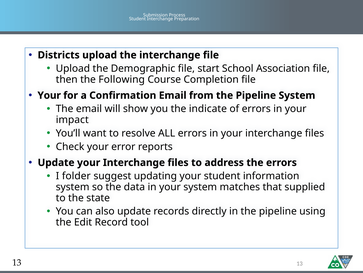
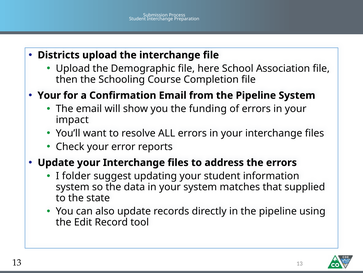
start: start -> here (208, 68)
Following: Following -> Schooling (122, 79)
indicate: indicate -> funding (208, 109)
